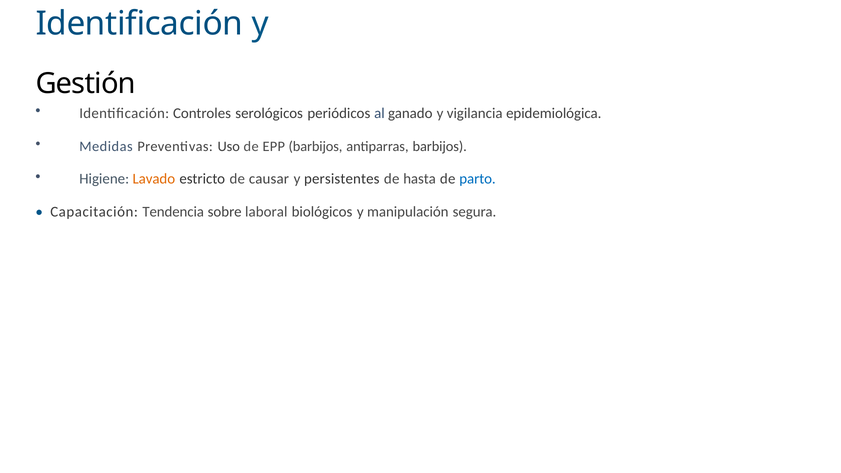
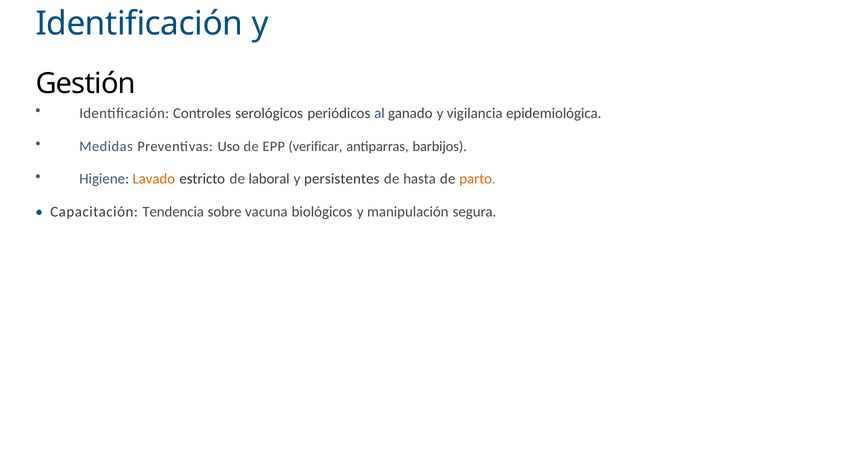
EPP barbijos: barbijos -> verificar (316, 146)
causar: causar -> laboral (269, 179)
parto colour: blue -> orange (478, 179)
laboral: laboral -> vacuna (266, 212)
